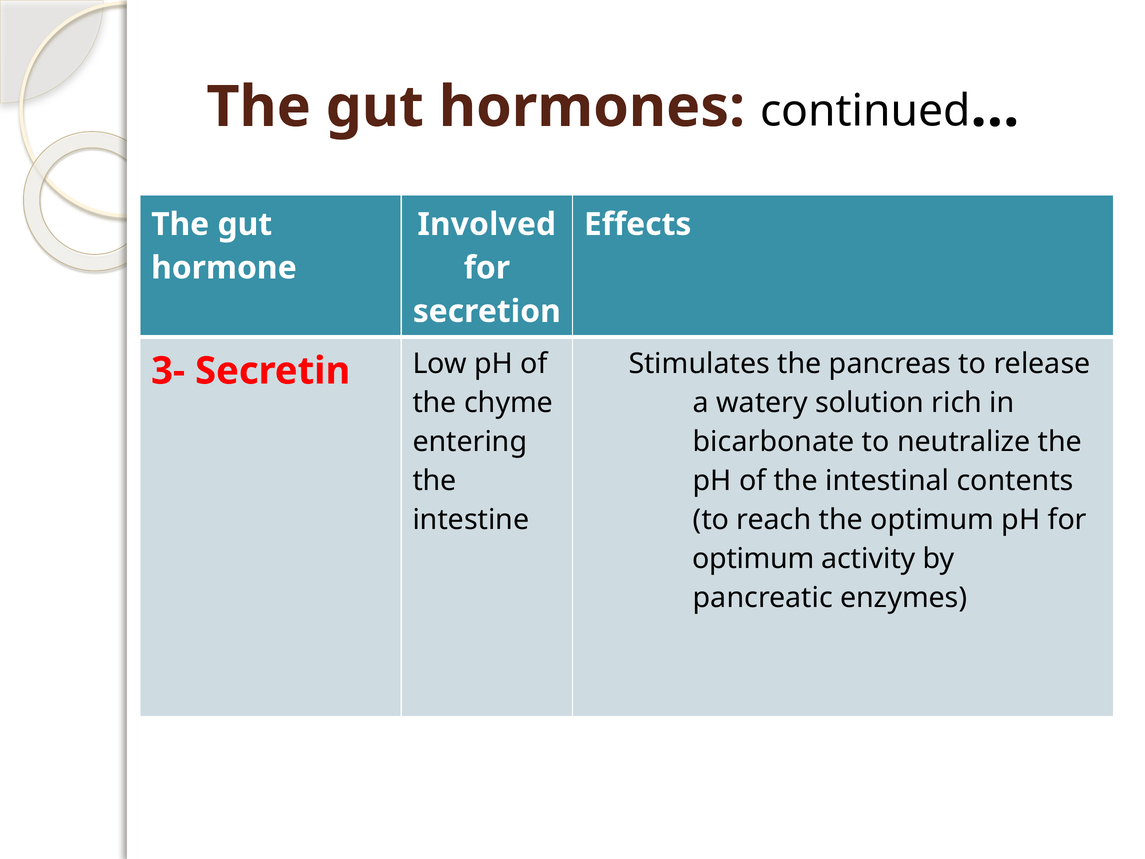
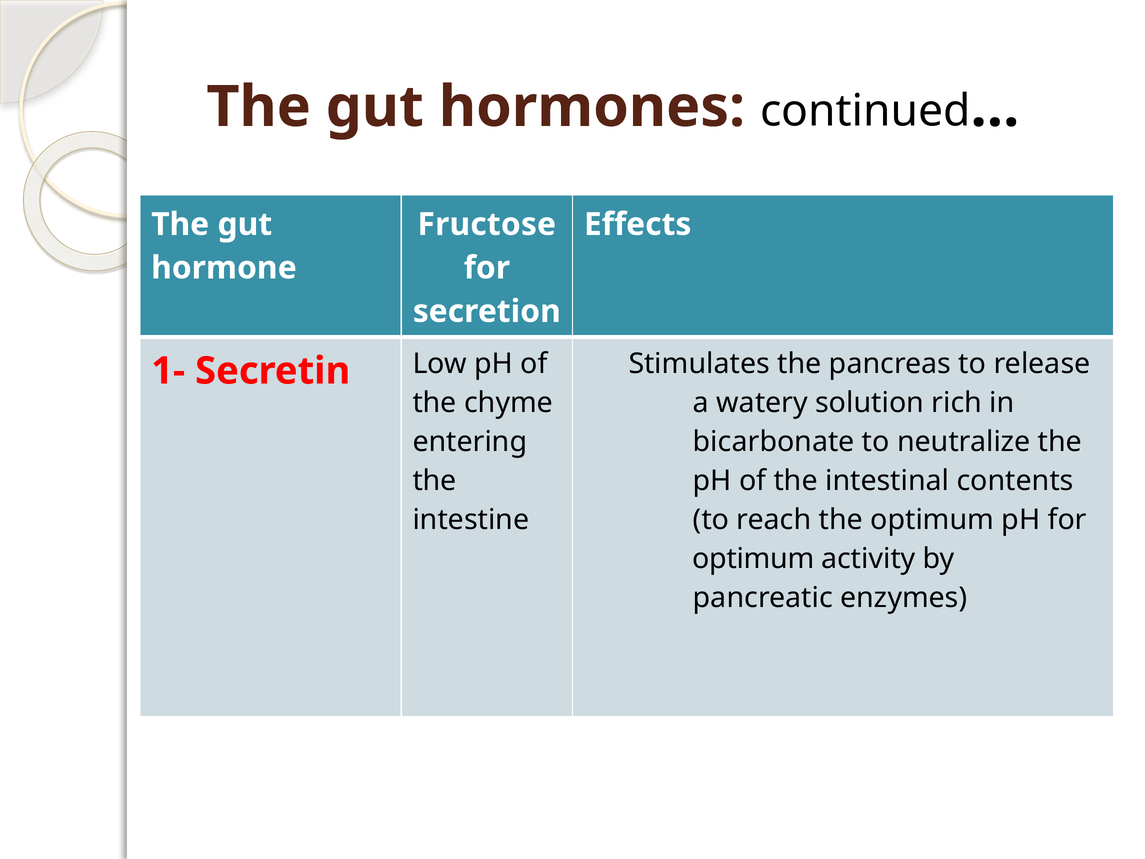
Involved: Involved -> Fructose (487, 224)
3-: 3- -> 1- (168, 371)
